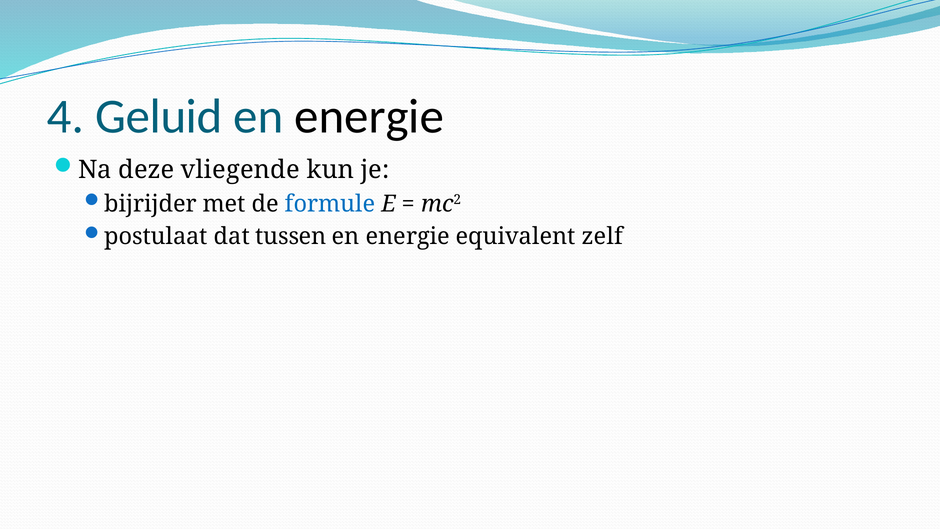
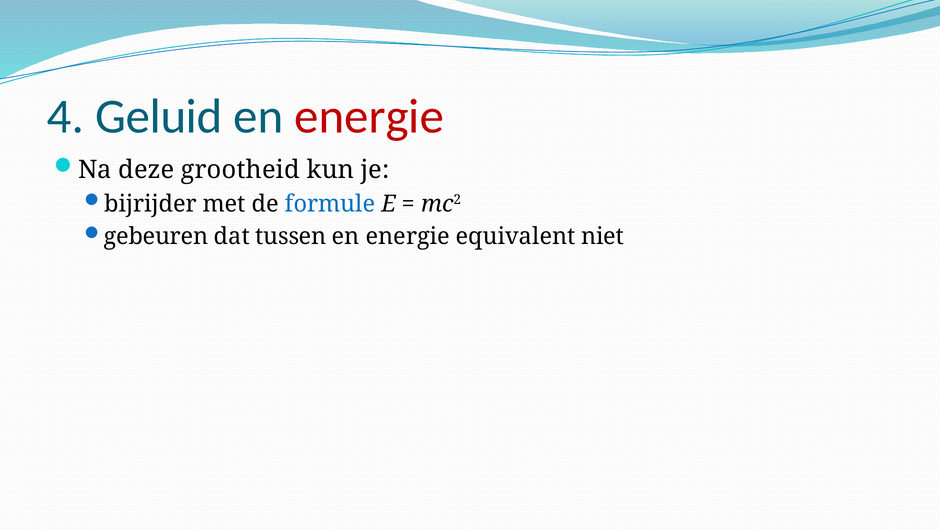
energie colour: black -> red (369, 116)
vliegende: vliegende -> grootheid (240, 170)
postulaat: postulaat -> gebeuren (156, 237)
zelf: zelf -> niet (603, 237)
